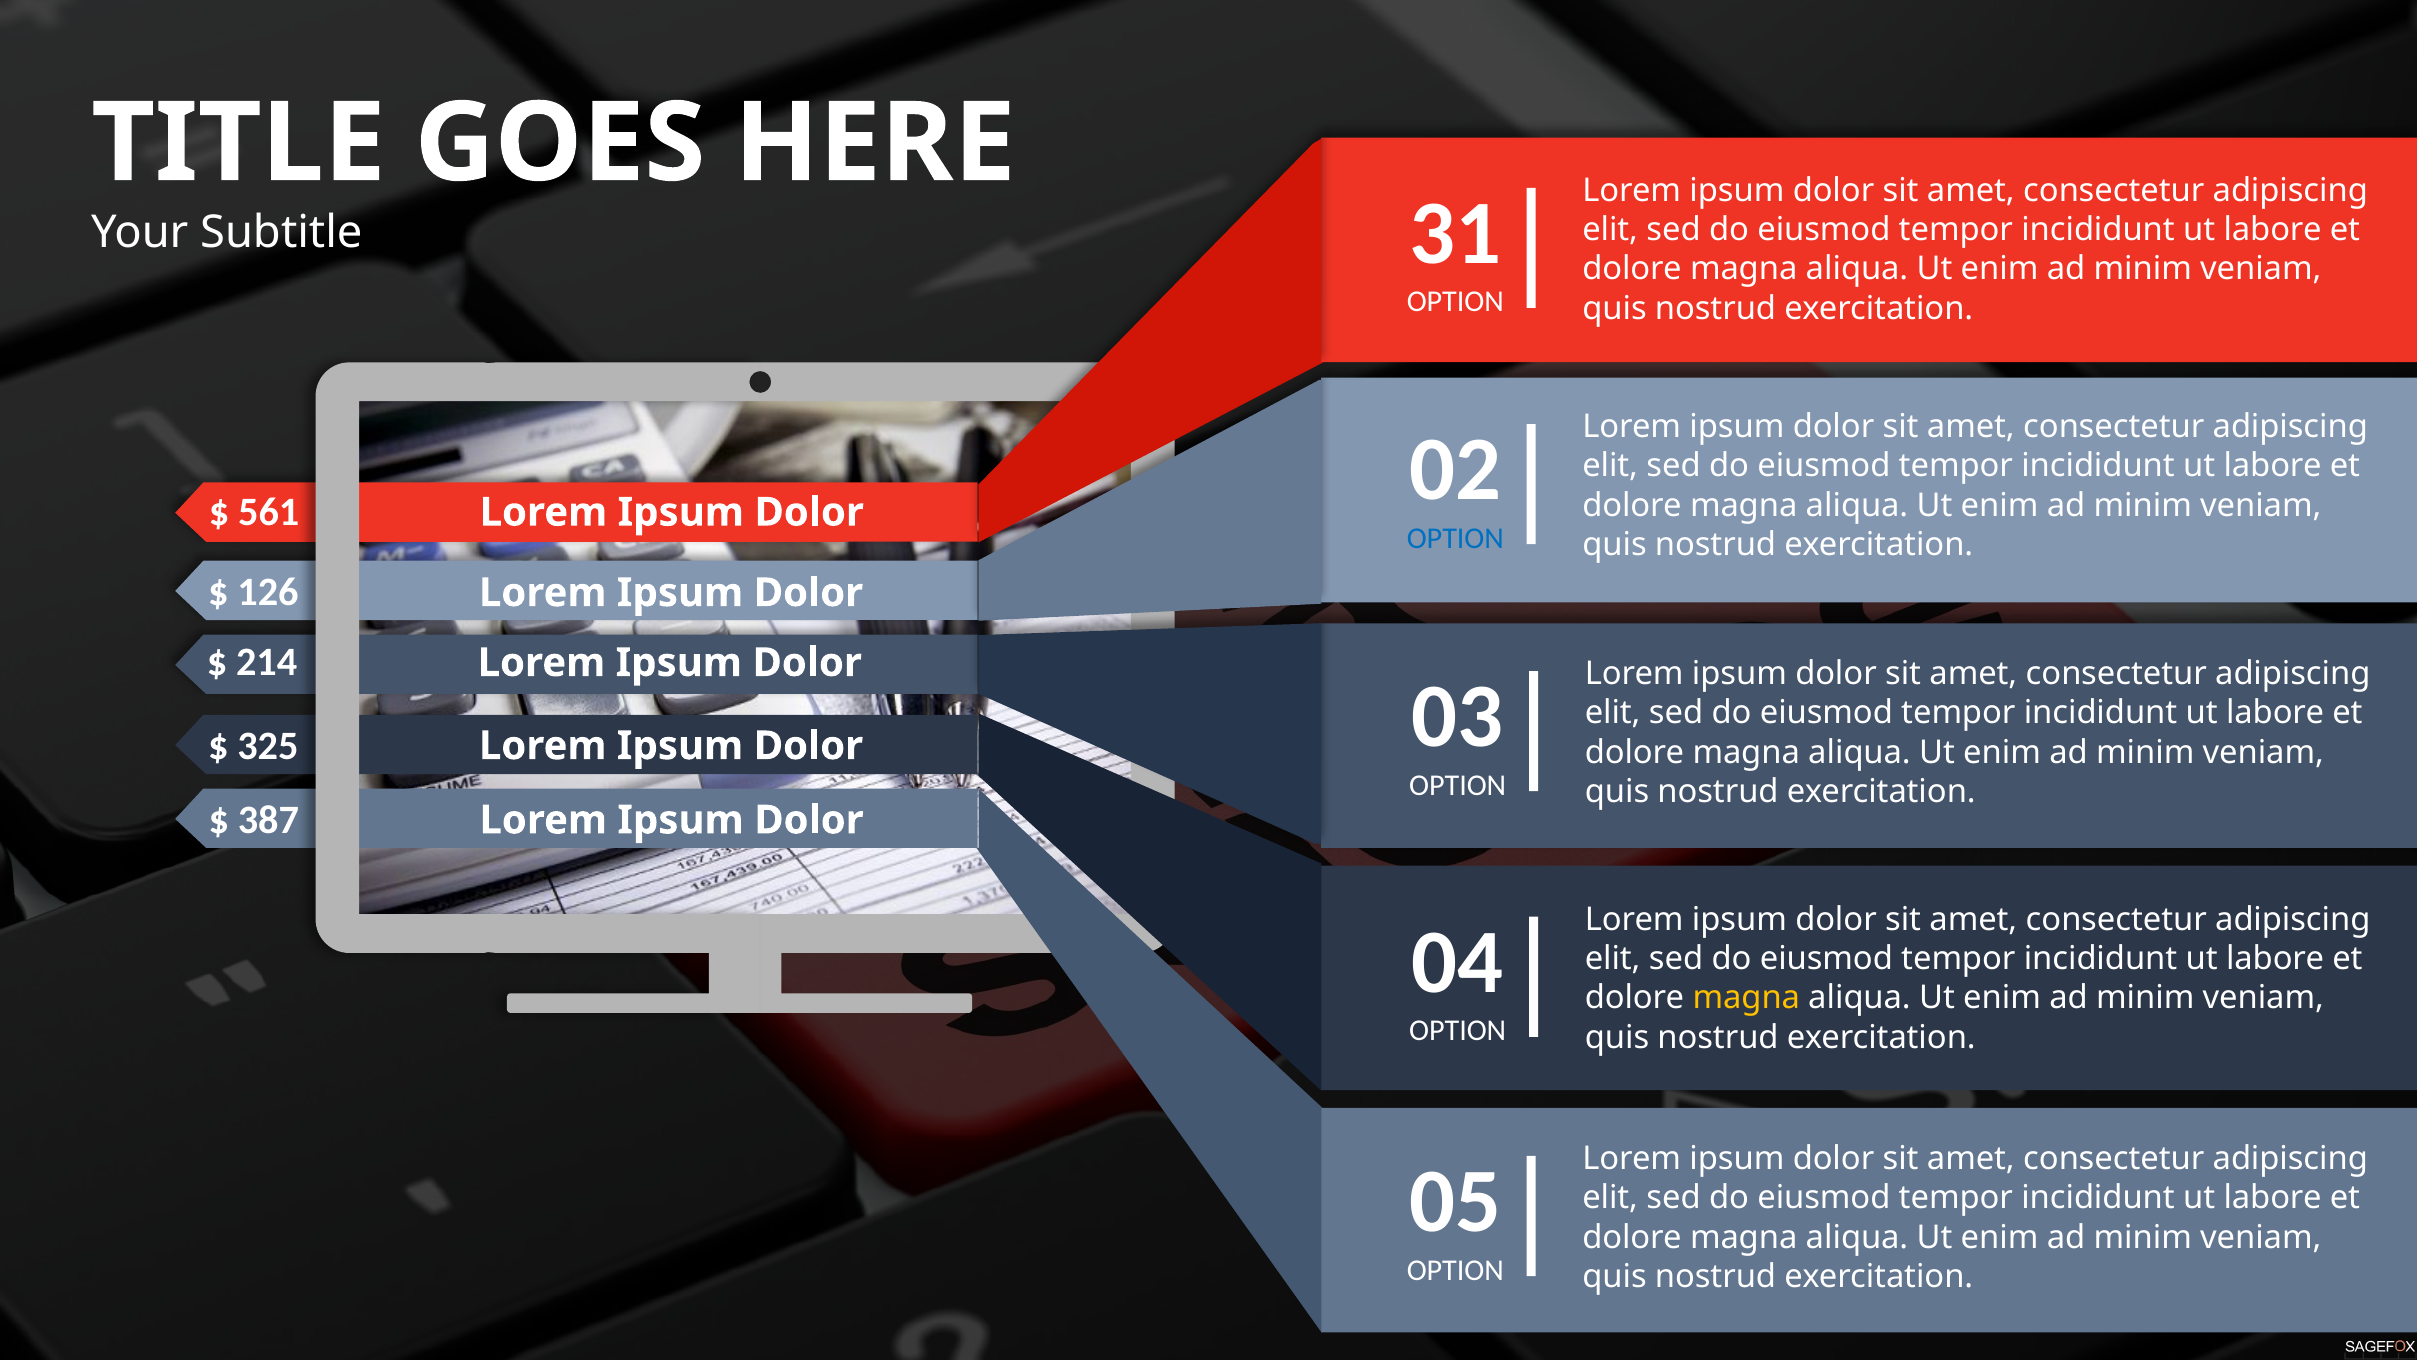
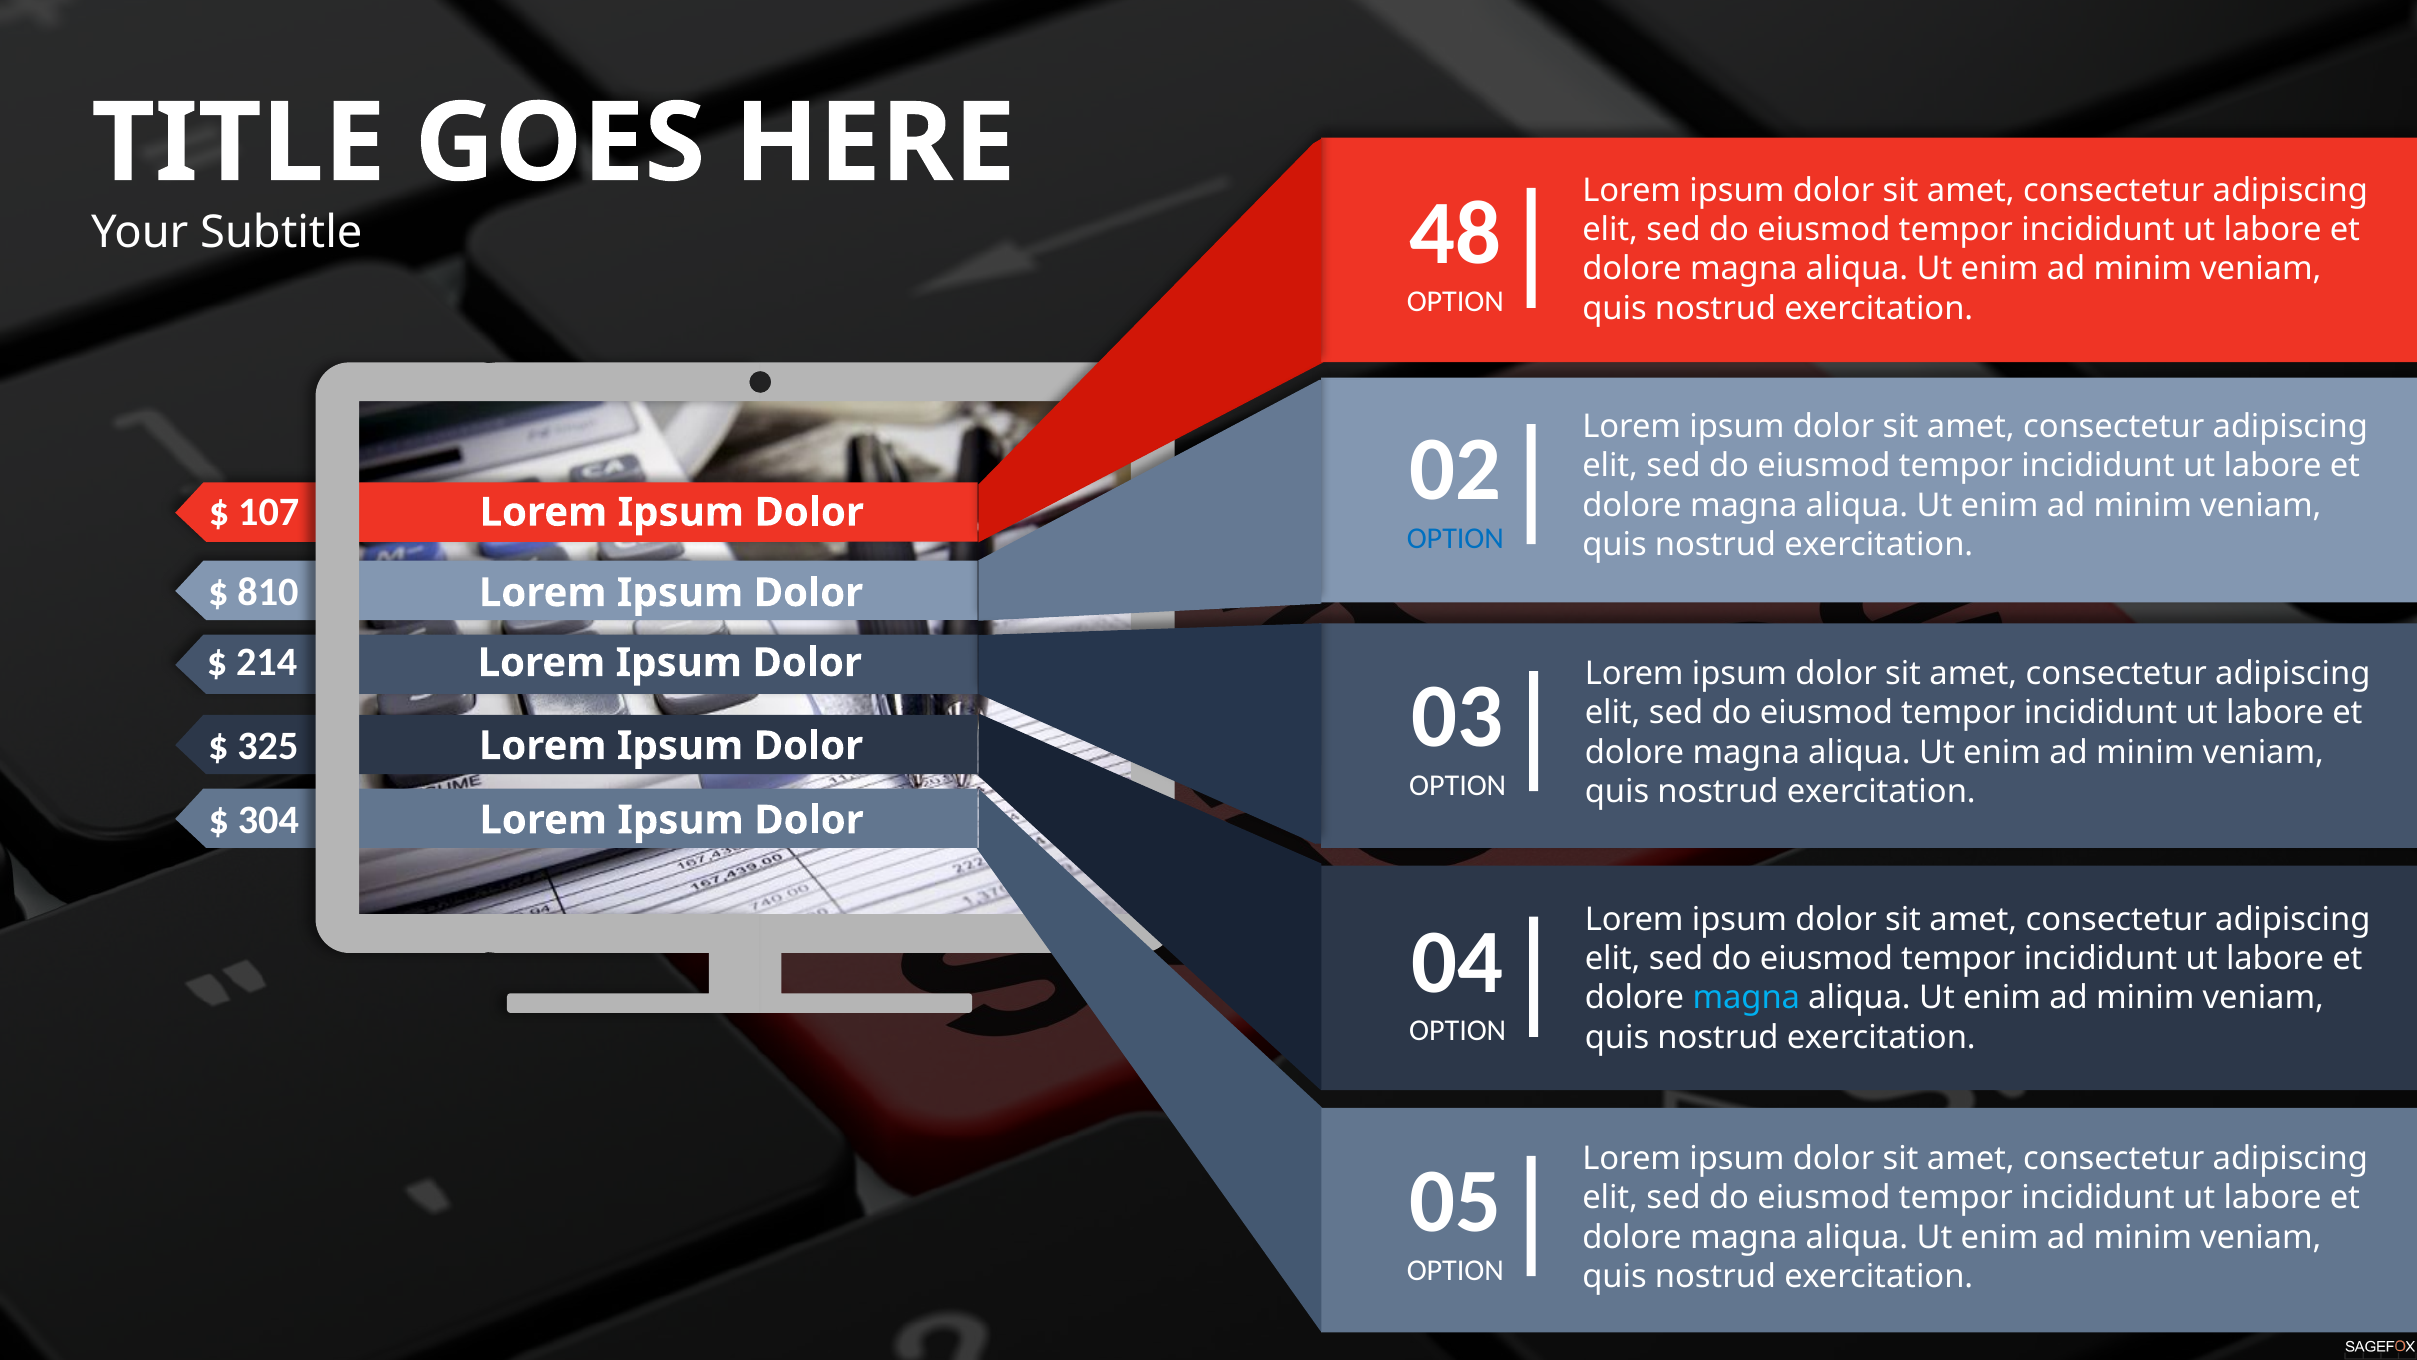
31: 31 -> 48 (1455, 234)
561: 561 -> 107 (269, 512)
126: 126 -> 810 (268, 592)
387: 387 -> 304 (268, 820)
magna colour: yellow -> light blue (1746, 998)
